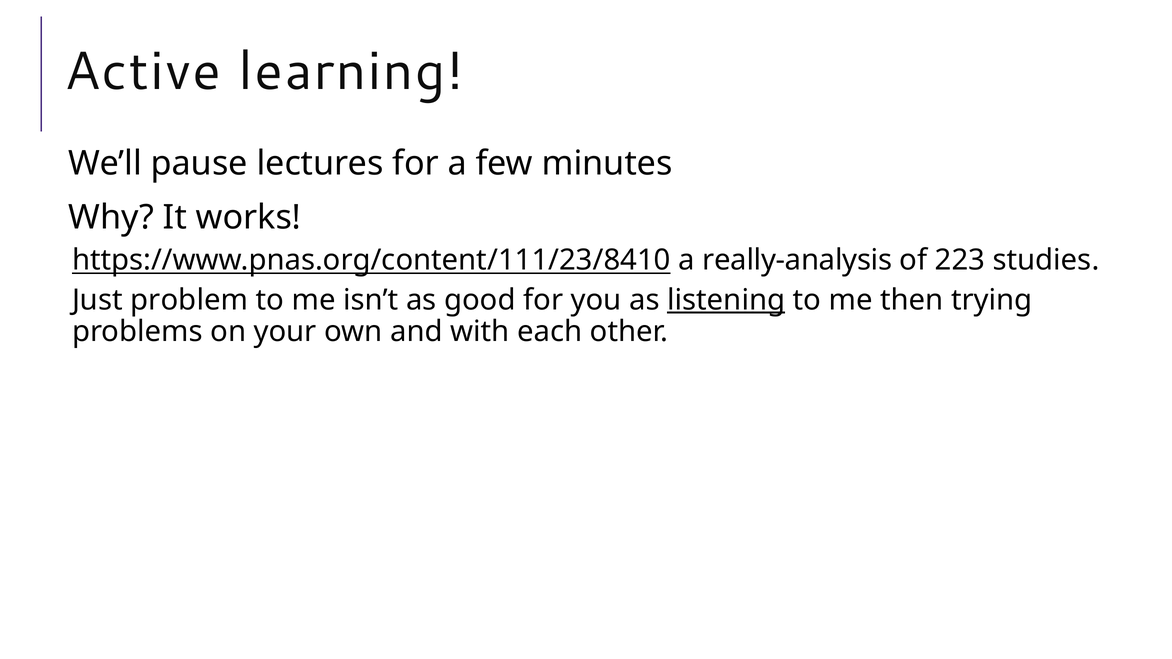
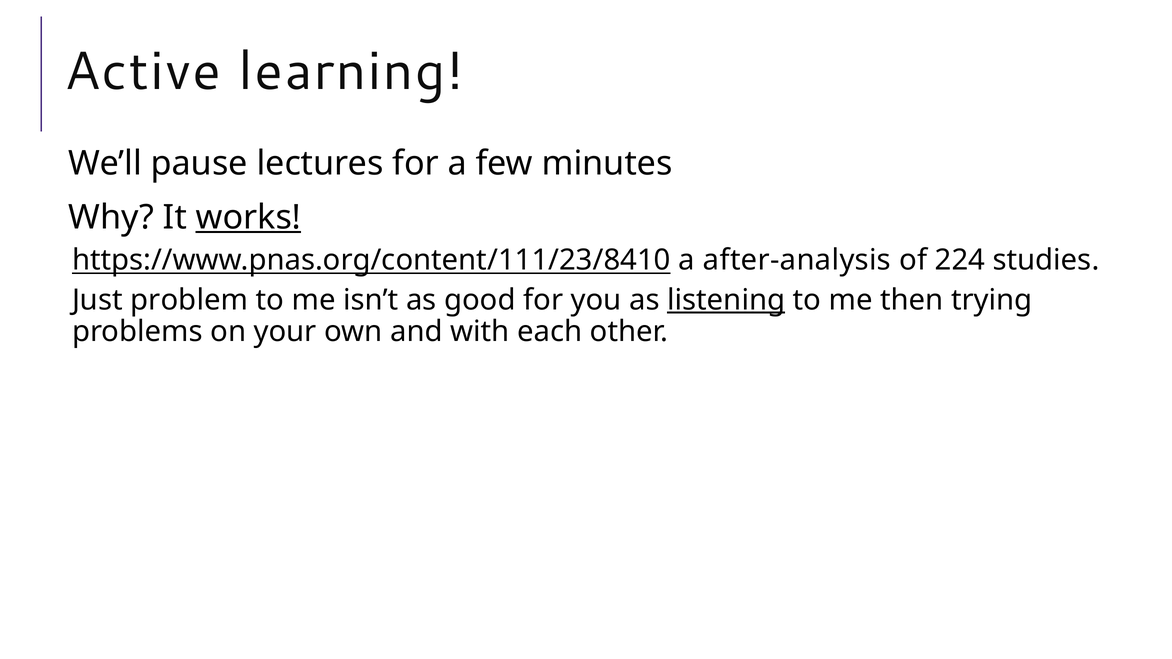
works underline: none -> present (248, 217)
really-analysis: really-analysis -> after-analysis (797, 260)
223: 223 -> 224 (960, 260)
